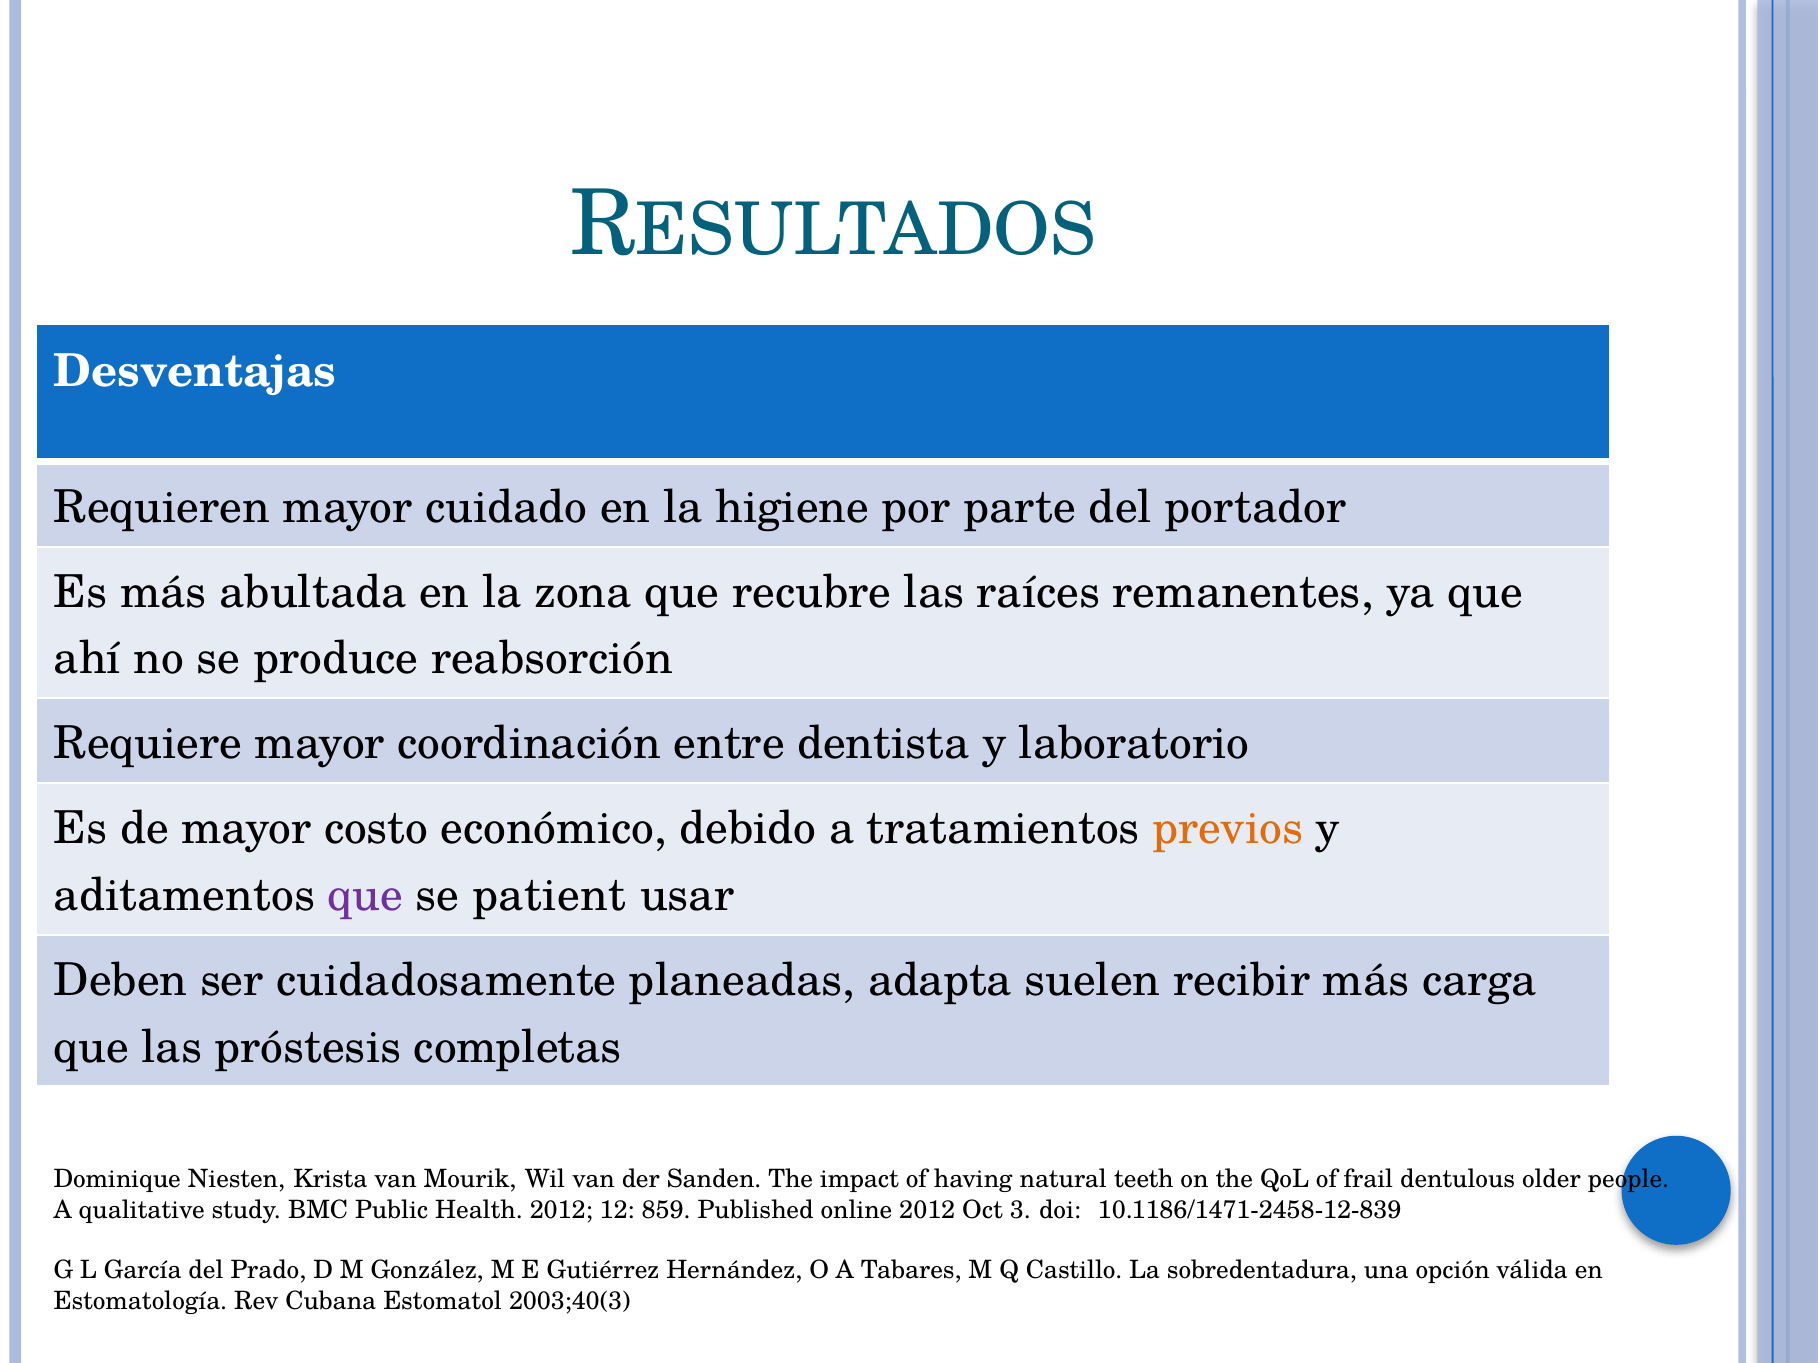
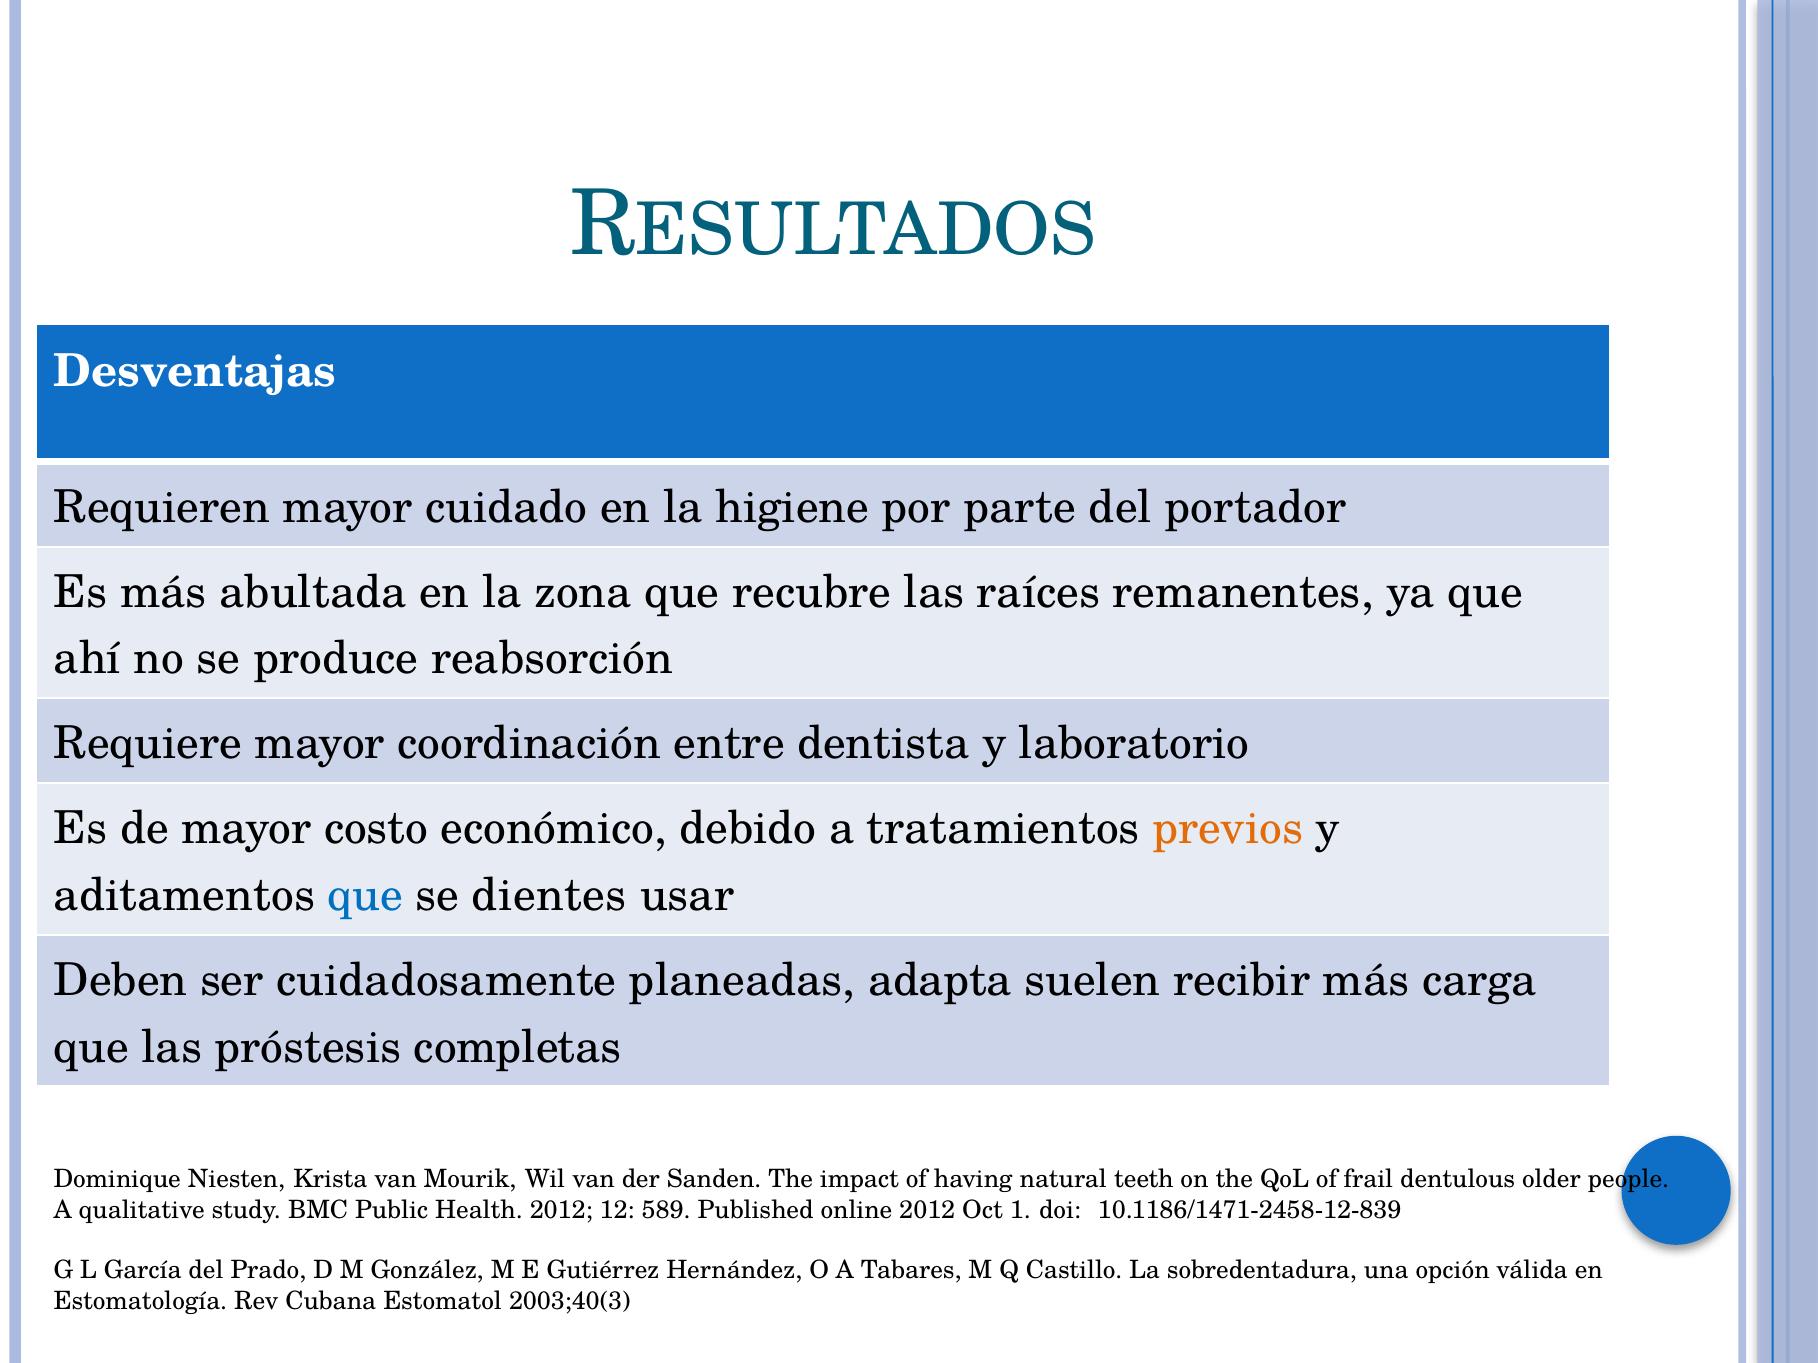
que colour: purple -> blue (365, 896)
patient: patient -> dientes (549, 896)
859: 859 -> 589 (666, 1210)
3: 3 -> 1 (1020, 1210)
